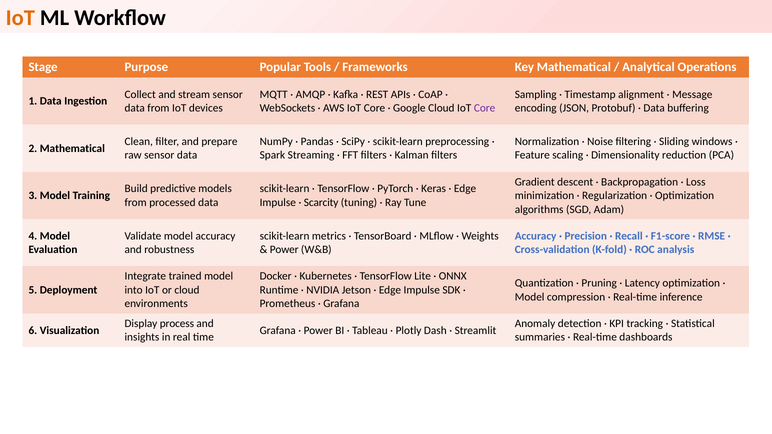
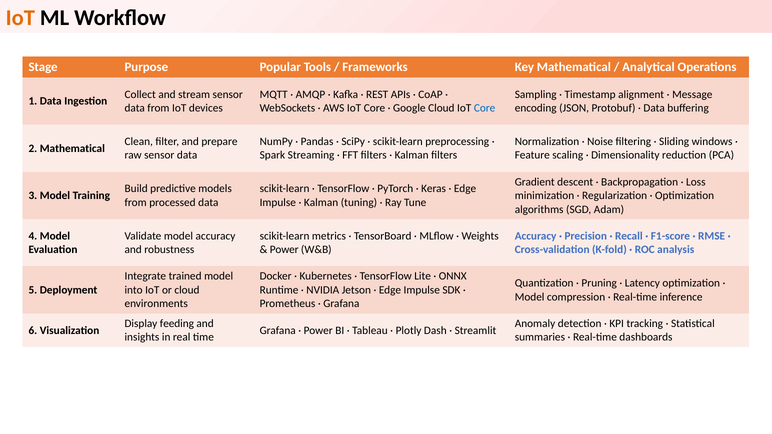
Core colour: purple -> blue (485, 108)
Scarcity: Scarcity -> Kalman (321, 203)
process: process -> feeding (177, 324)
